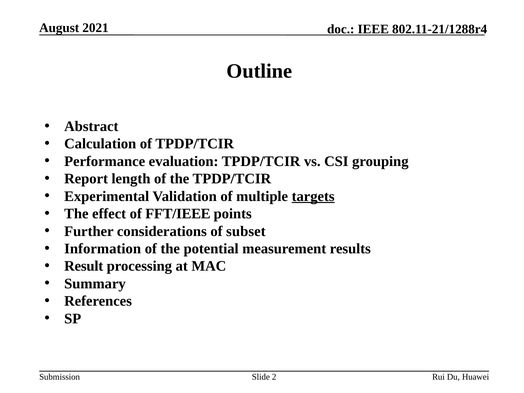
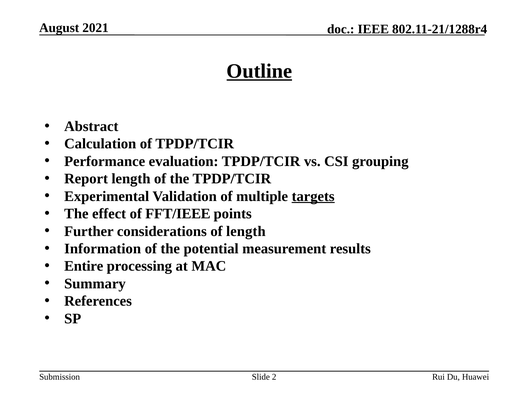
Outline underline: none -> present (259, 71)
of subset: subset -> length (246, 231)
Result: Result -> Entire (84, 266)
